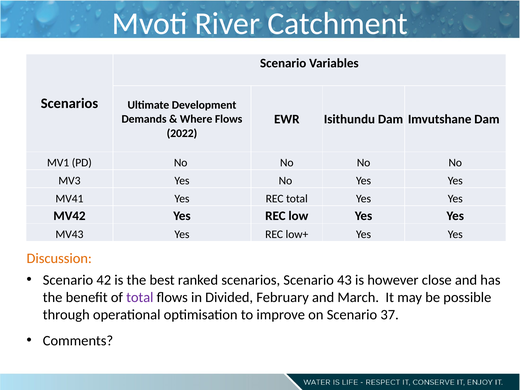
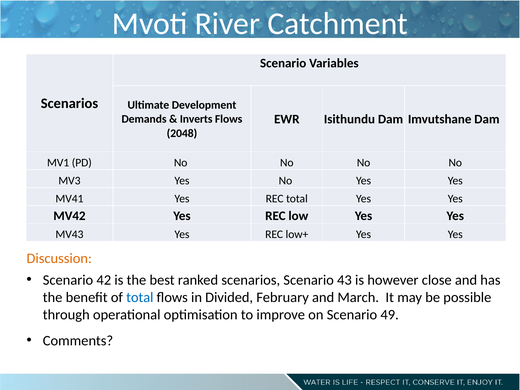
Where: Where -> Inverts (196, 119)
2022: 2022 -> 2048 (182, 133)
total colour: purple -> blue (140, 297)
37: 37 -> 49 (390, 315)
